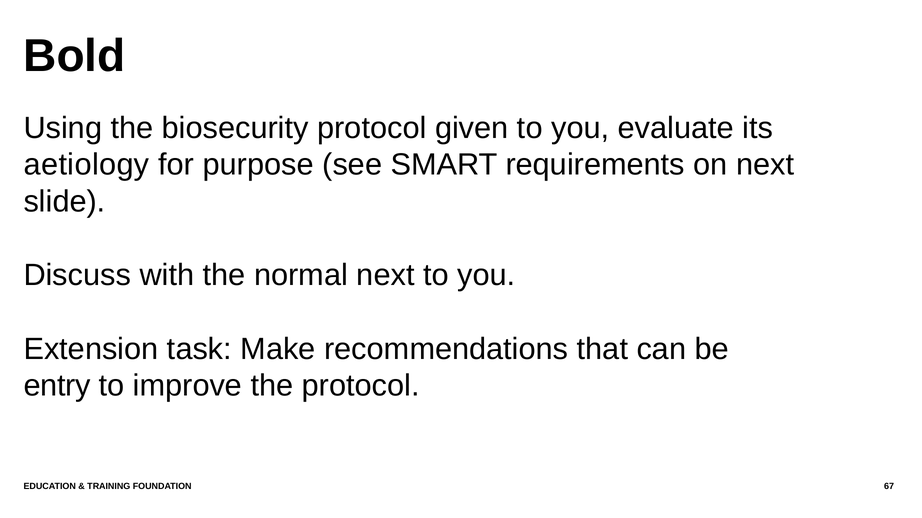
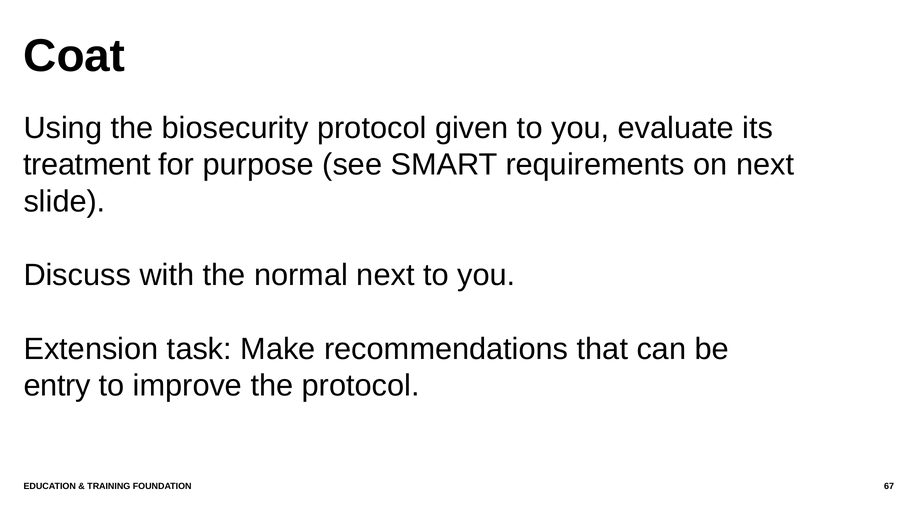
Bold: Bold -> Coat (74, 56)
aetiology: aetiology -> treatment (87, 165)
